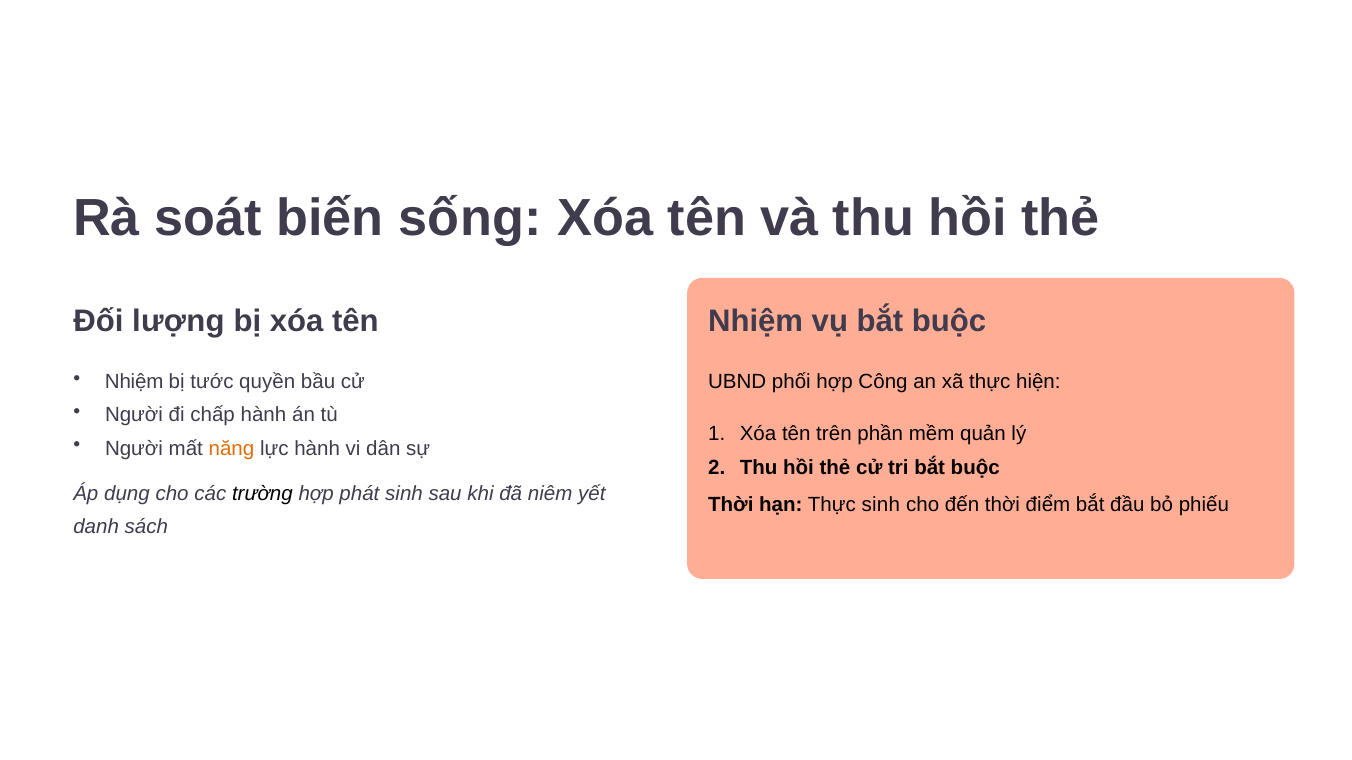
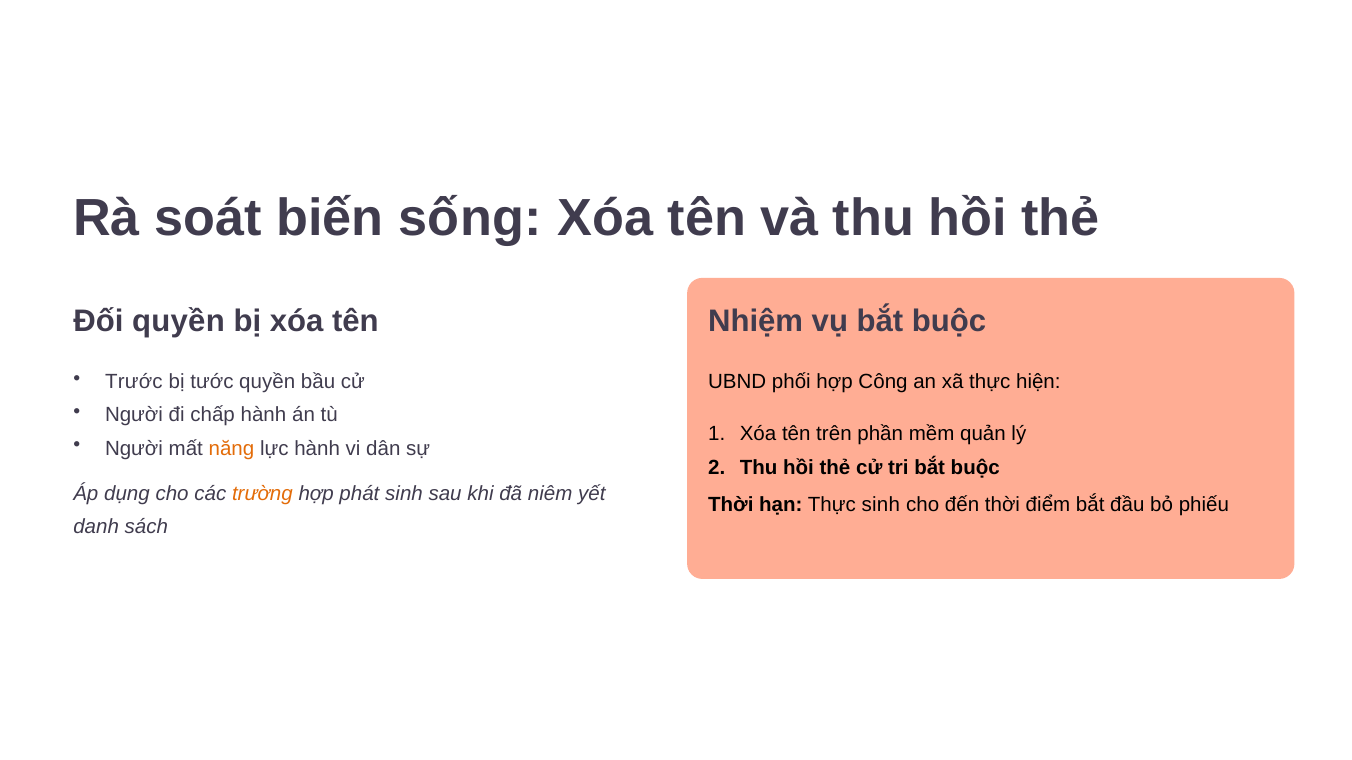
Đối lượng: lượng -> quyền (178, 321)
Nhiệm: Nhiệm -> Trước (134, 382)
trường colour: black -> orange (262, 494)
